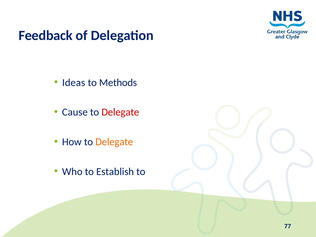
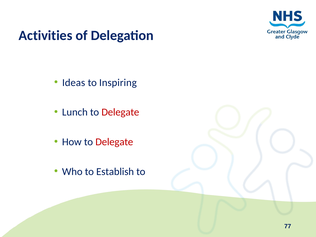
Feedback: Feedback -> Activities (46, 35)
Methods: Methods -> Inspiring (118, 83)
Cause: Cause -> Lunch (75, 112)
Delegate colour: orange -> red (114, 142)
